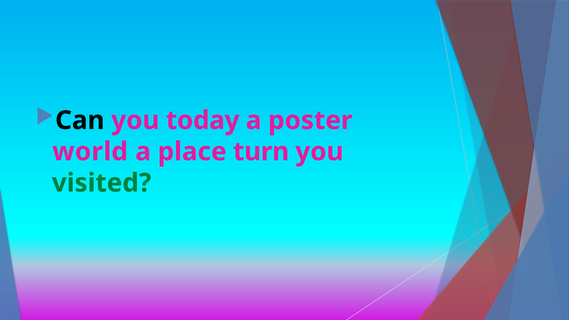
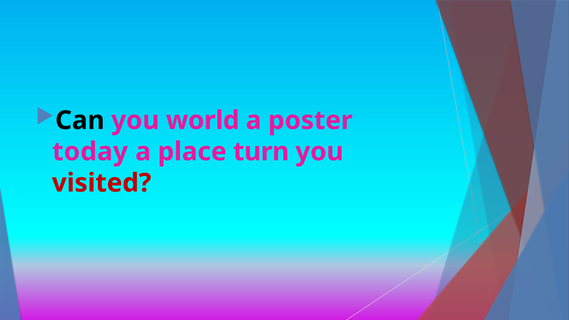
today: today -> world (203, 120)
world: world -> today (90, 152)
visited colour: green -> red (102, 183)
